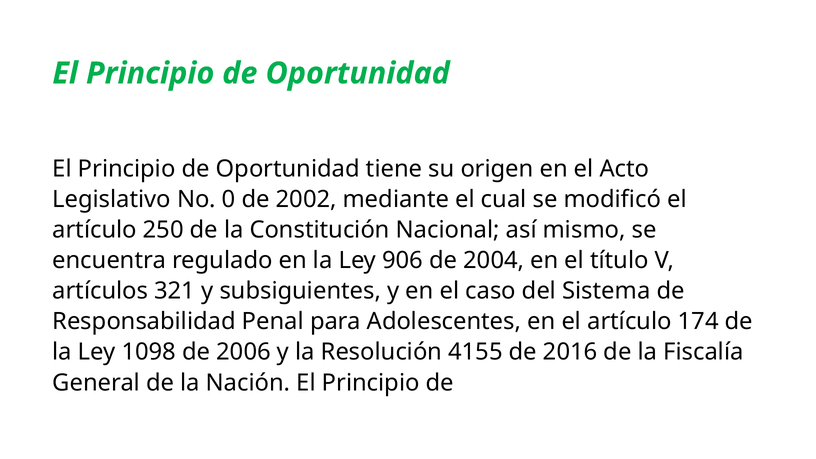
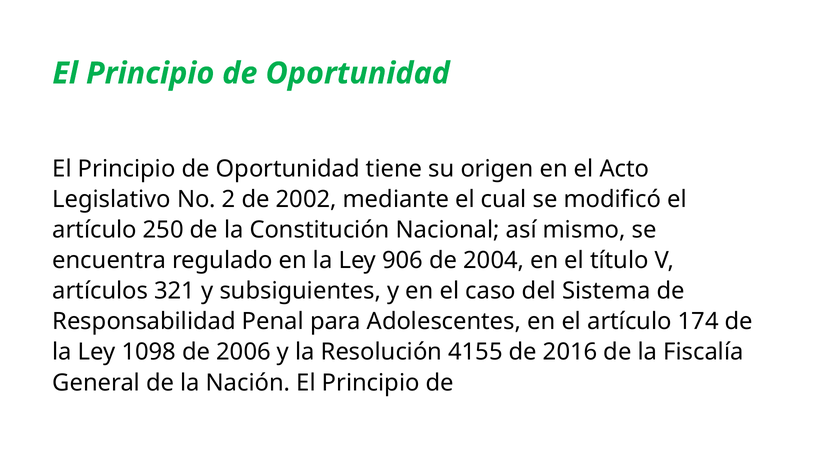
0: 0 -> 2 (229, 199)
